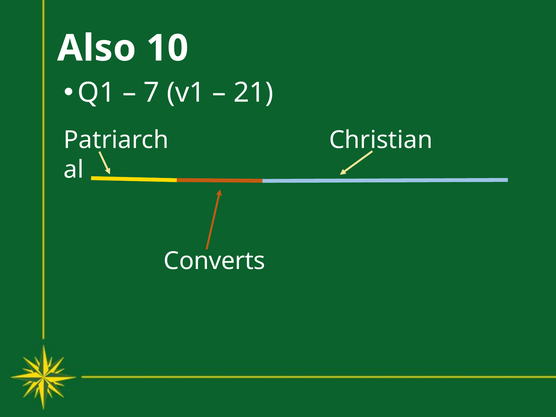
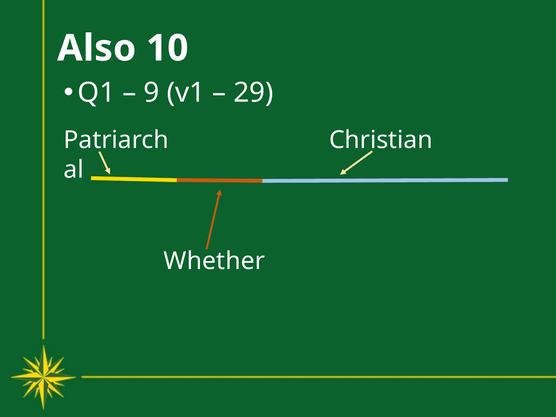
7: 7 -> 9 (152, 93)
21: 21 -> 29 (253, 93)
Converts: Converts -> Whether (214, 261)
